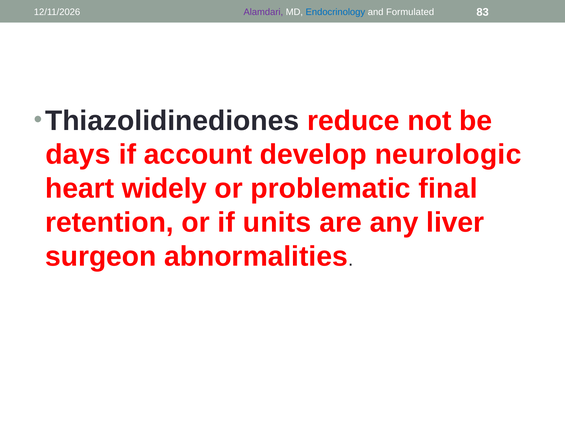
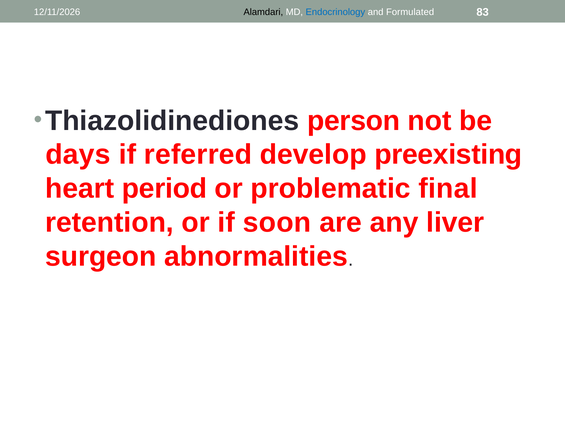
Alamdari colour: purple -> black (263, 12)
reduce: reduce -> person (354, 121)
account: account -> referred (198, 155)
neurologic: neurologic -> preexisting (448, 155)
widely: widely -> period (164, 188)
units: units -> soon (277, 222)
